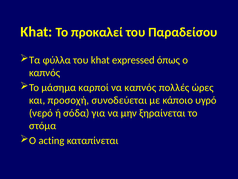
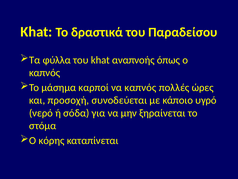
προκαλεί: προκαλεί -> δραστικά (97, 32)
expressed: expressed -> αναπνοής (133, 60)
acting: acting -> κόρης (51, 140)
